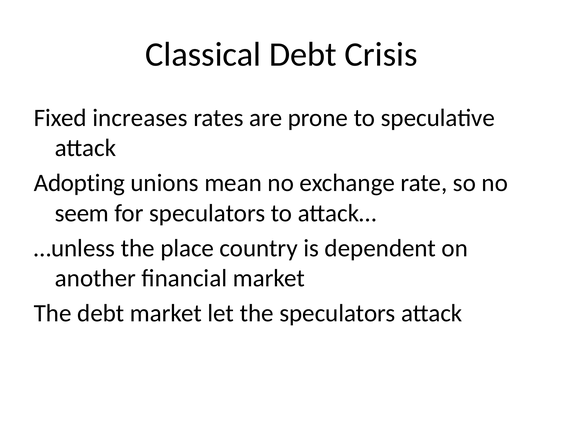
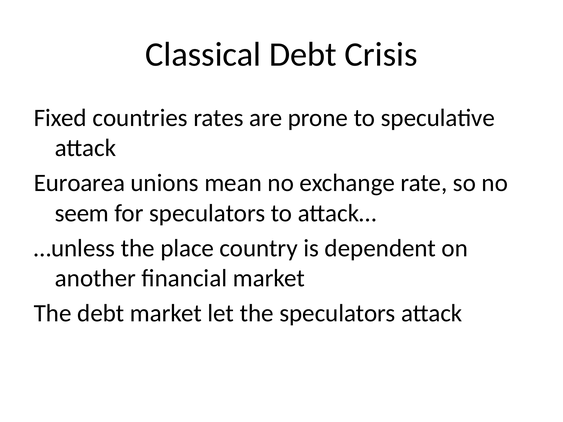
increases: increases -> countries (140, 118)
Adopting: Adopting -> Euroarea (79, 183)
